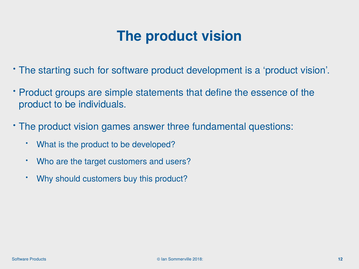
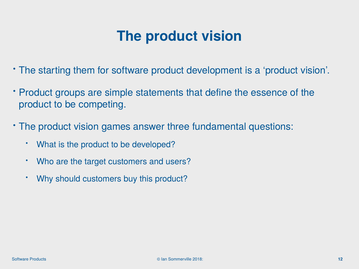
such: such -> them (84, 70)
individuals: individuals -> competing (102, 105)
